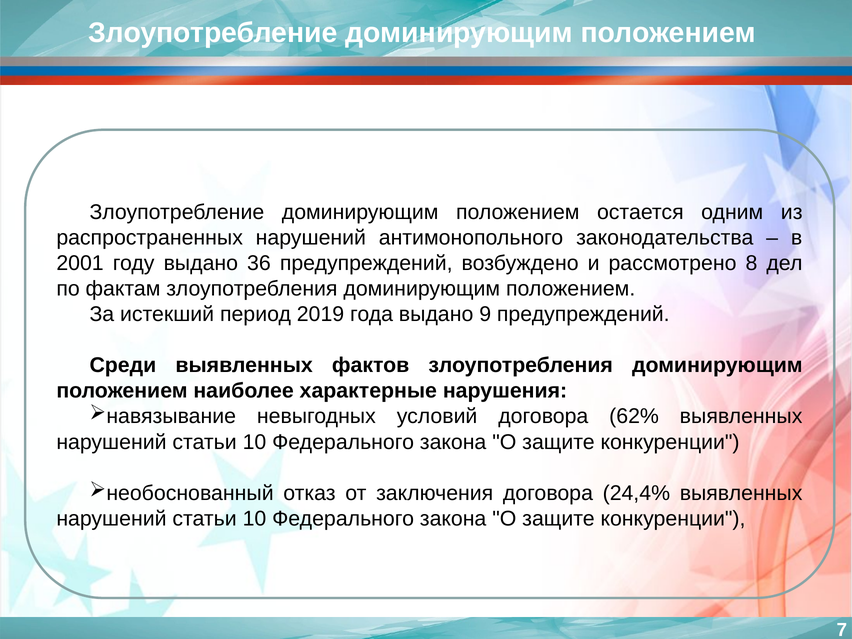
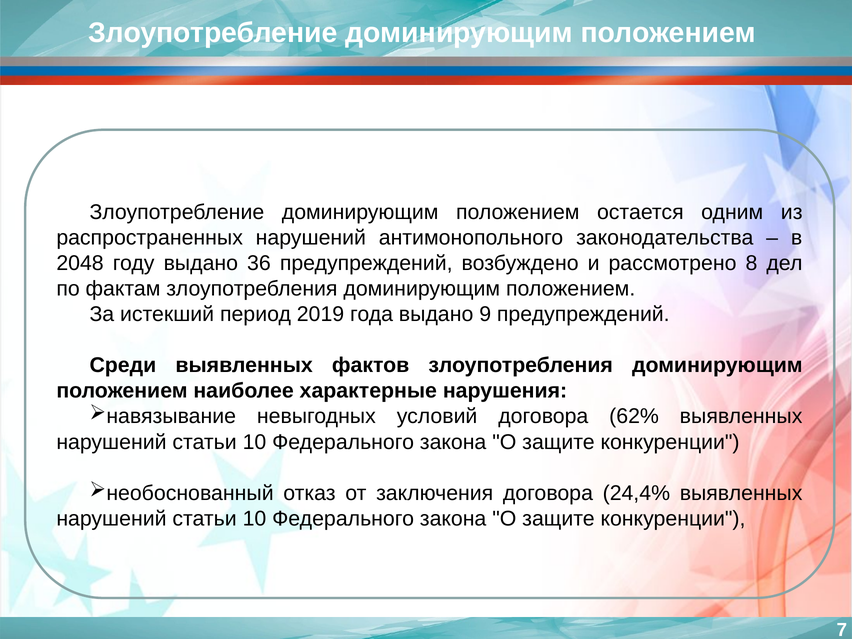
2001: 2001 -> 2048 (80, 263)
